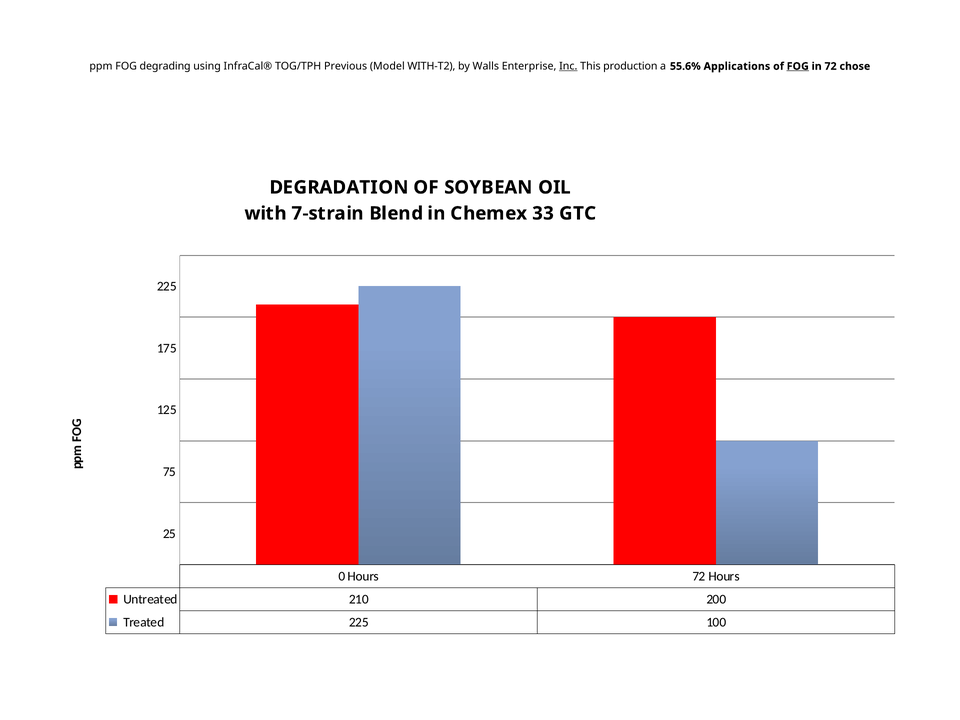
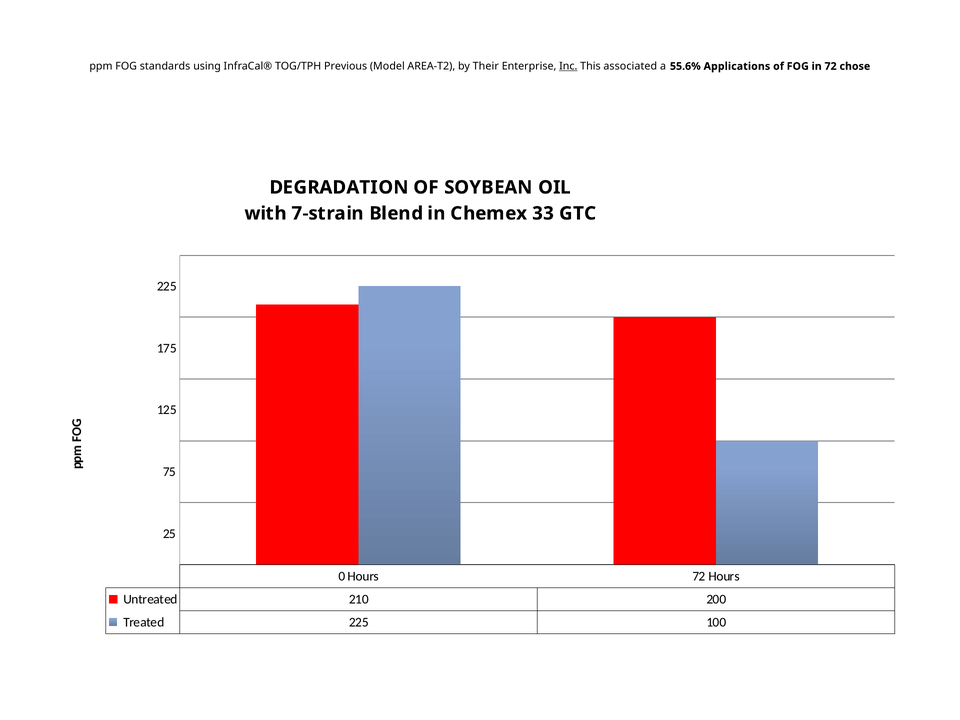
degrading: degrading -> standards (165, 66)
WITH-T2: WITH-T2 -> AREA-T2 (431, 66)
Walls: Walls -> Their (486, 66)
production: production -> associated (630, 66)
FOG underline: present -> none (798, 66)
